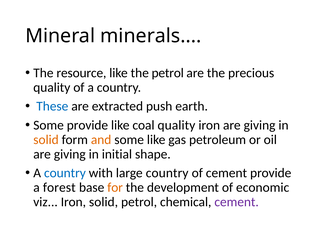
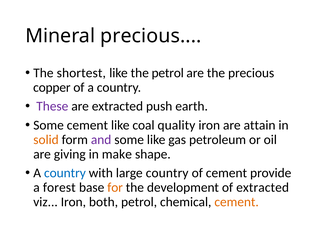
Mineral minerals: minerals -> precious (151, 36)
resource: resource -> shortest (81, 73)
quality: quality -> copper (52, 87)
These colour: blue -> purple (52, 106)
Some provide: provide -> cement (87, 125)
iron are giving: giving -> attain (260, 125)
and colour: orange -> purple (101, 140)
initial: initial -> make (117, 154)
of economic: economic -> extracted (263, 187)
Iron solid: solid -> both (104, 202)
cement colour: purple -> orange (237, 202)
